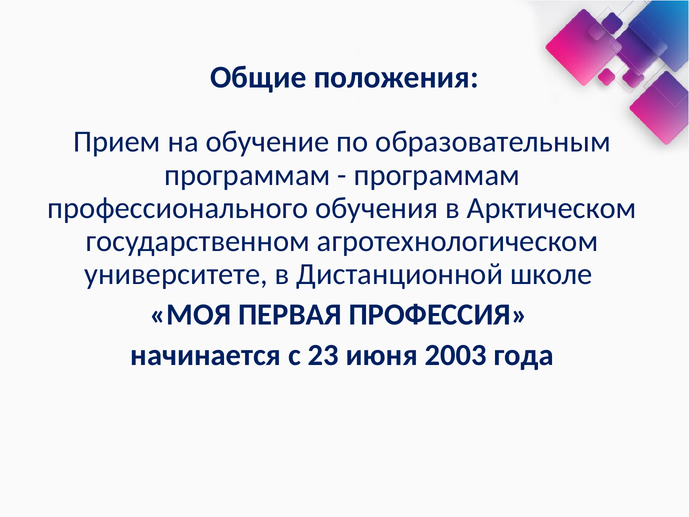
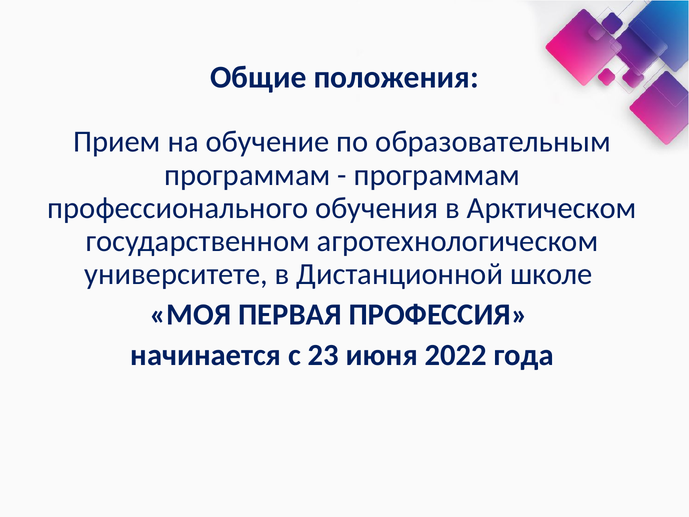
2003: 2003 -> 2022 (456, 355)
